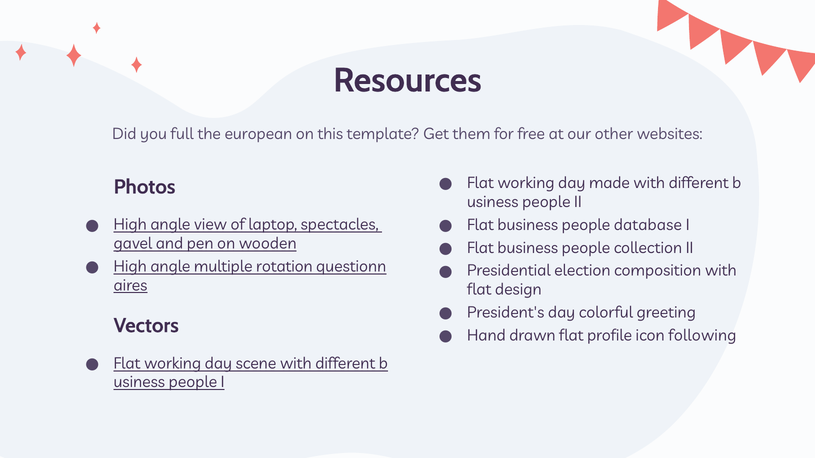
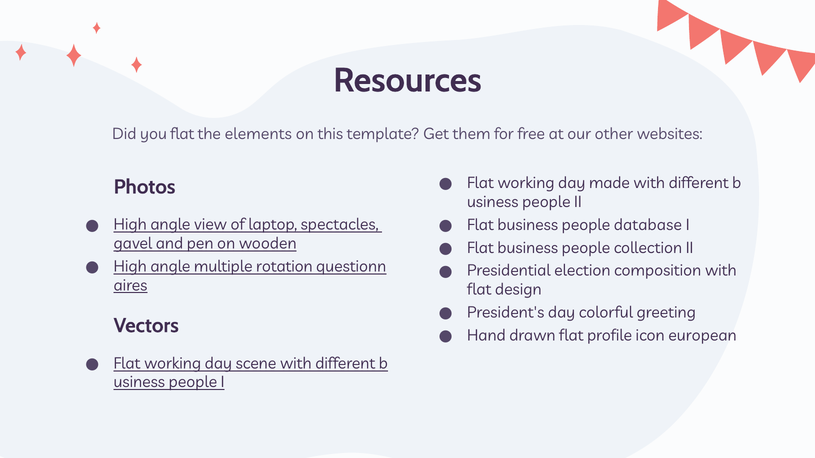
you full: full -> flat (182, 134)
european: european -> elements (258, 134)
following: following -> european (702, 336)
